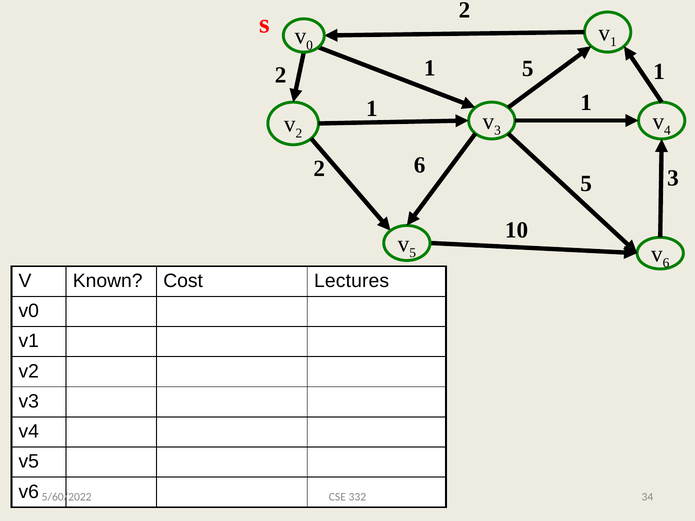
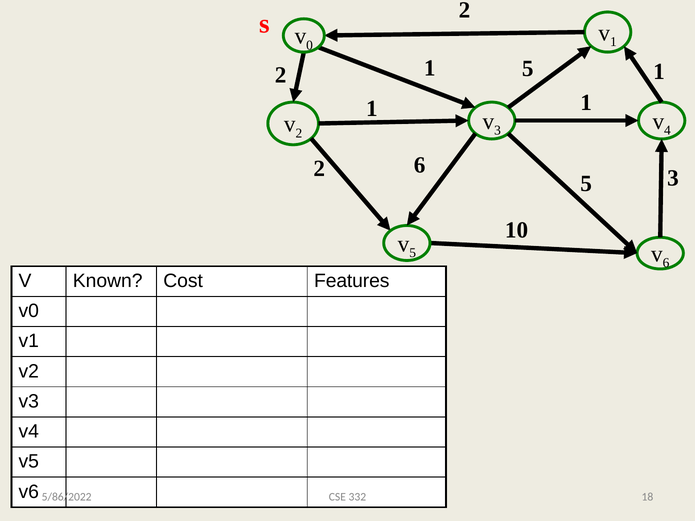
Lectures: Lectures -> Features (352, 281)
5/60/2022: 5/60/2022 -> 5/86/2022 (67, 497)
34: 34 -> 18 (647, 497)
